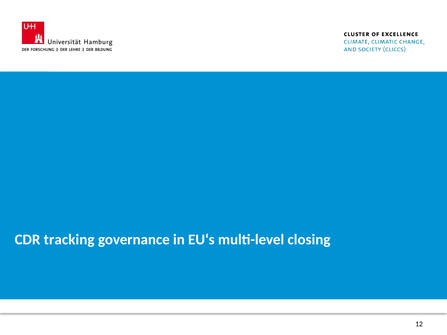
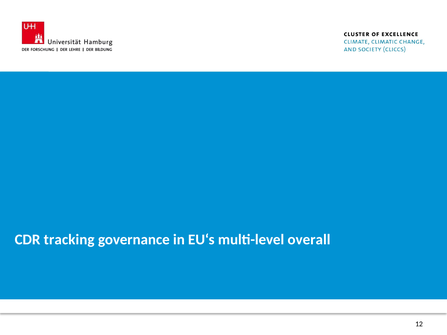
closing: closing -> overall (309, 240)
